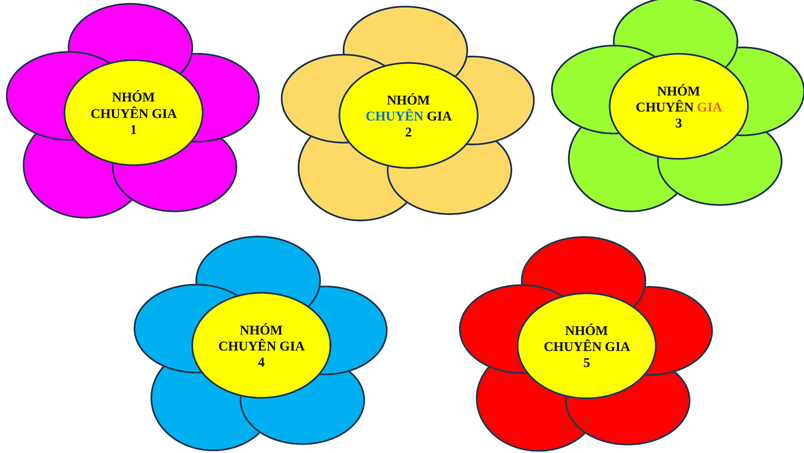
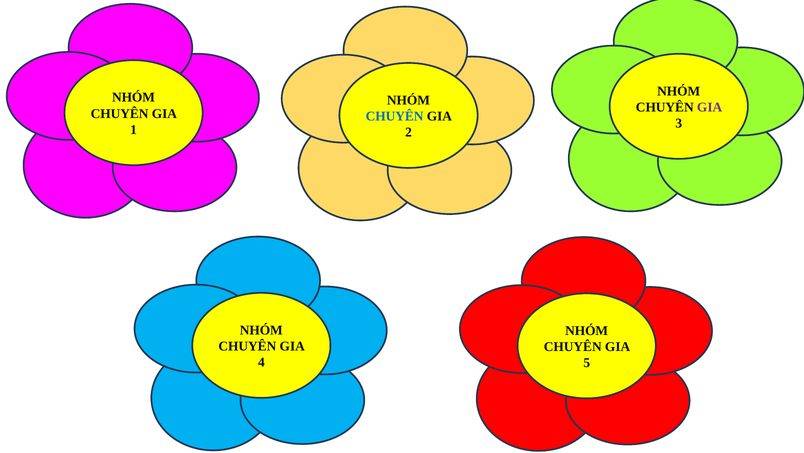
GIA colour: orange -> purple (710, 107)
